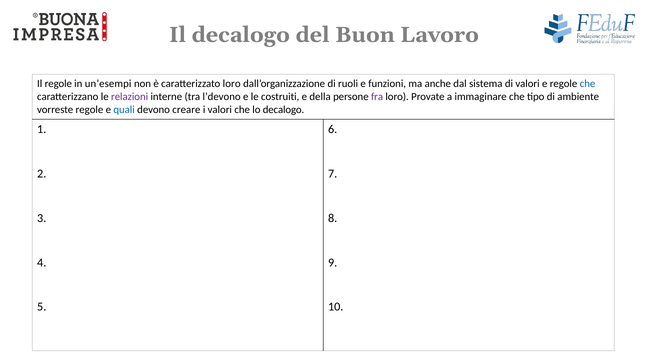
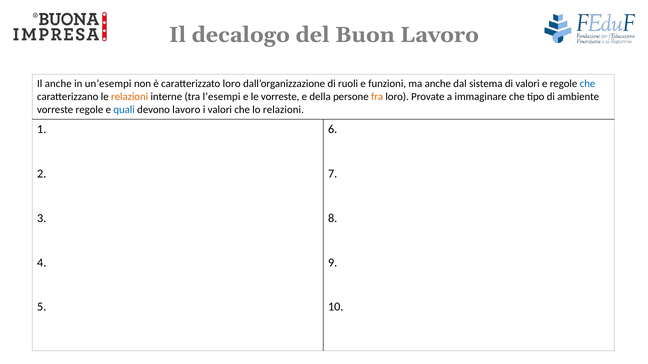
Il regole: regole -> anche (58, 84)
relazioni colour: purple -> orange (130, 97)
l’devono: l’devono -> l’esempi (222, 97)
le costruiti: costruiti -> vorreste (280, 97)
fra colour: purple -> orange (377, 97)
devono creare: creare -> lavoro (186, 110)
lo decalogo: decalogo -> relazioni (283, 110)
